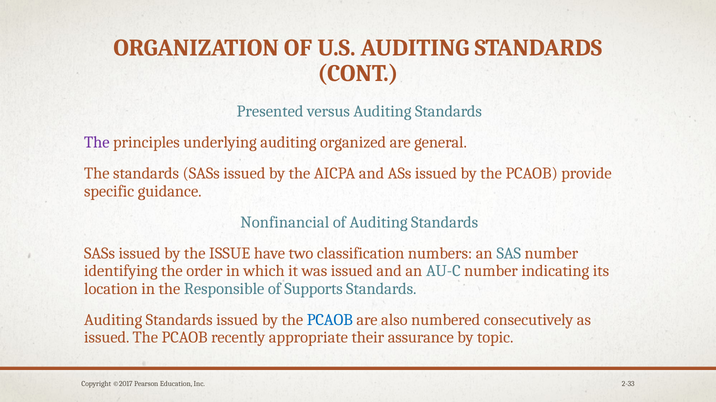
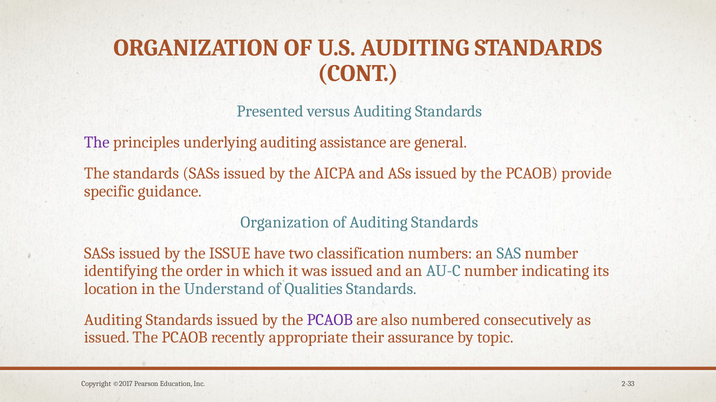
organized: organized -> assistance (353, 143)
Nonfinancial: Nonfinancial -> Organization (285, 223)
Responsible: Responsible -> Understand (224, 289)
Supports: Supports -> Qualities (314, 289)
PCAOB colour: blue -> purple (330, 320)
